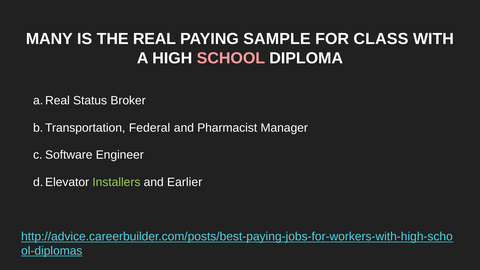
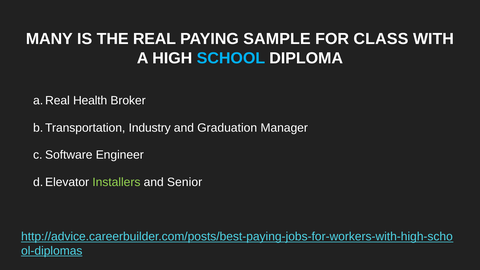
SCHOOL colour: pink -> light blue (231, 58)
Status: Status -> Health (90, 101)
Federal: Federal -> Industry (150, 128)
Pharmacist: Pharmacist -> Graduation (227, 128)
Earlier: Earlier -> Senior (185, 182)
